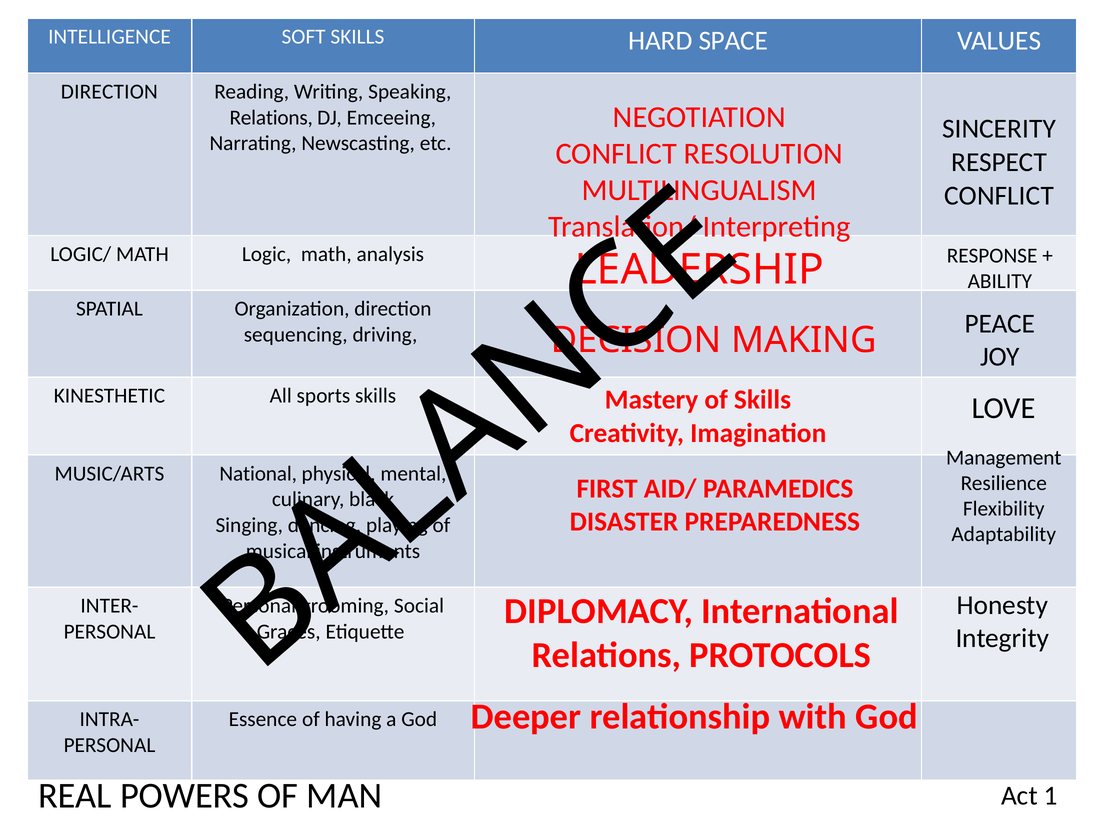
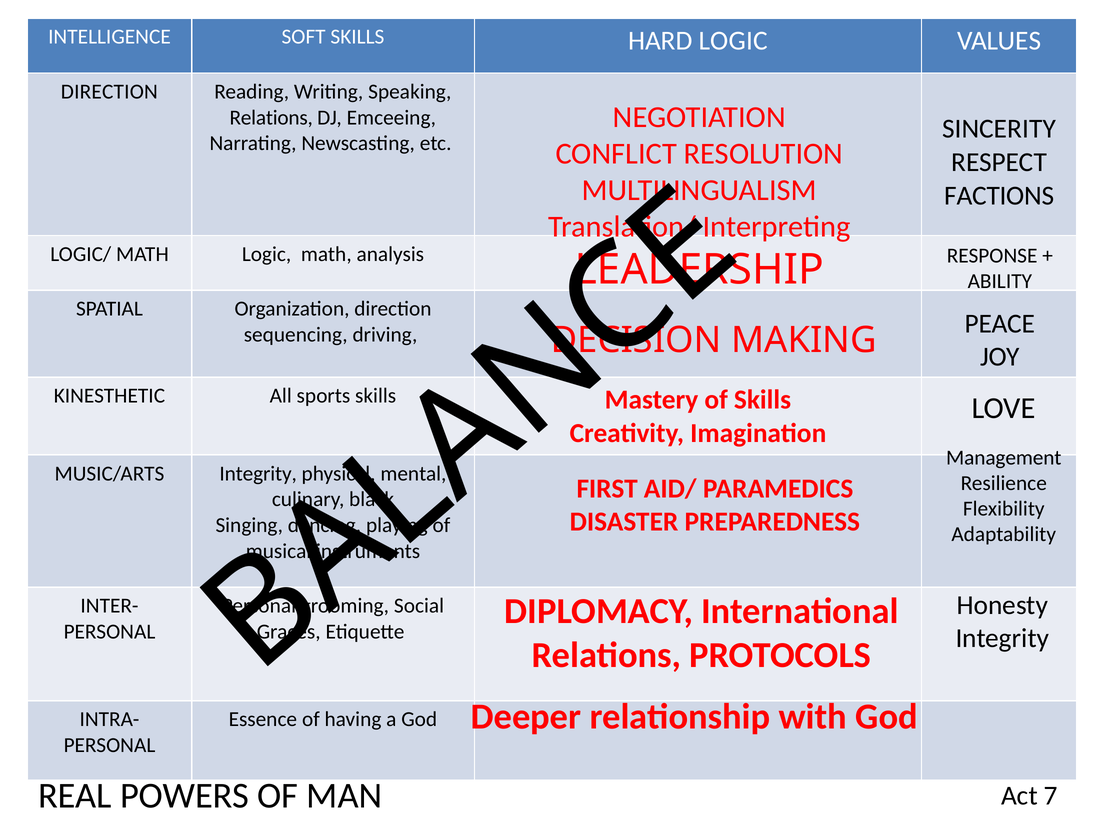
HARD SPACE: SPACE -> LOGIC (733, 41)
CONFLICT: CONFLICT -> FACTIONS (999, 196)
MUSIC/ARTS National: National -> Integrity (258, 474)
1: 1 -> 7 (1051, 796)
